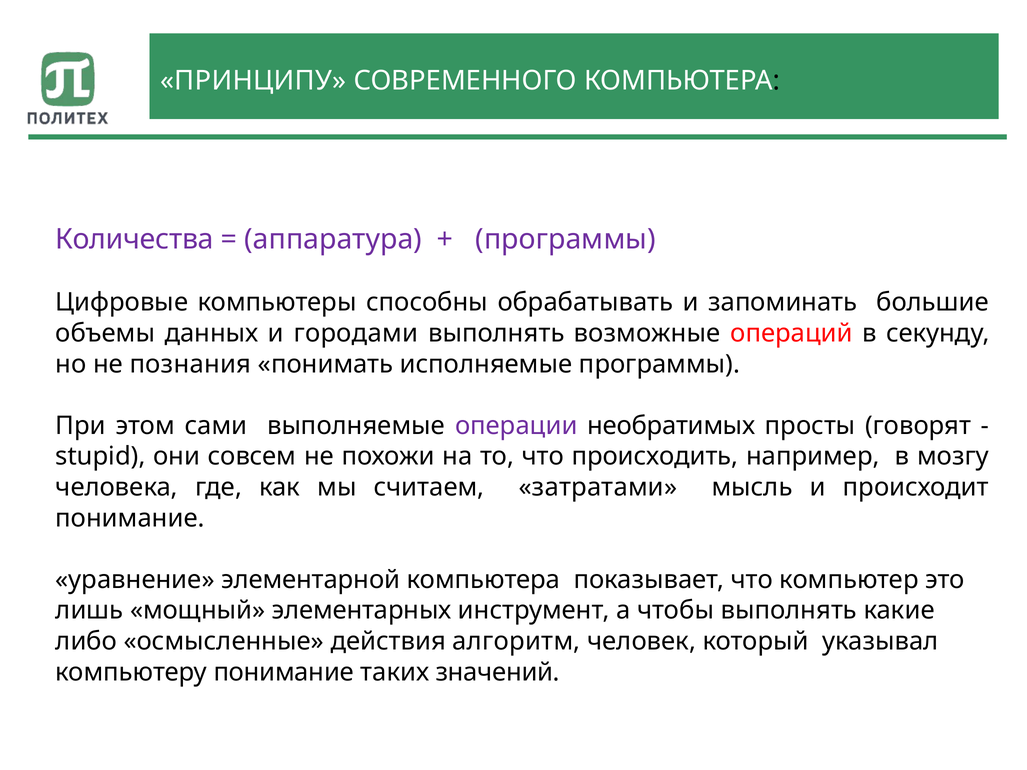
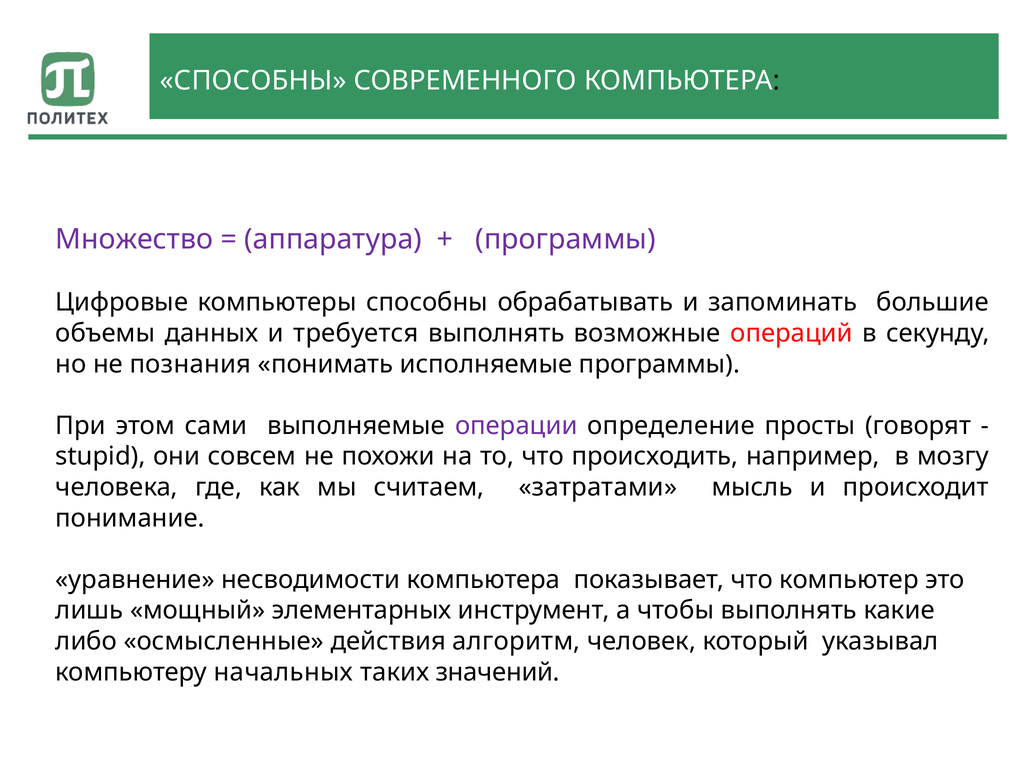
ПРИНЦИПУ: ПРИНЦИПУ -> СПОСОБНЫ (253, 81)
Количества: Количества -> Множество (134, 239)
городами: городами -> требуется (356, 333)
необратимых: необратимых -> определение (671, 426)
элементарной: элементарной -> несводимости (311, 580)
компьютеру понимание: понимание -> начальных (283, 672)
